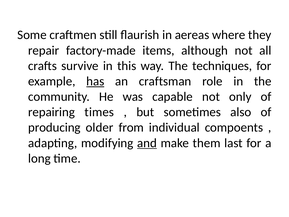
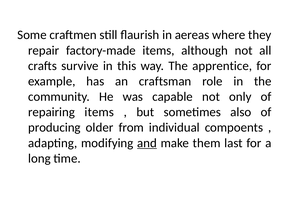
techniques: techniques -> apprentice (222, 66)
has underline: present -> none (95, 81)
repairing times: times -> items (99, 112)
